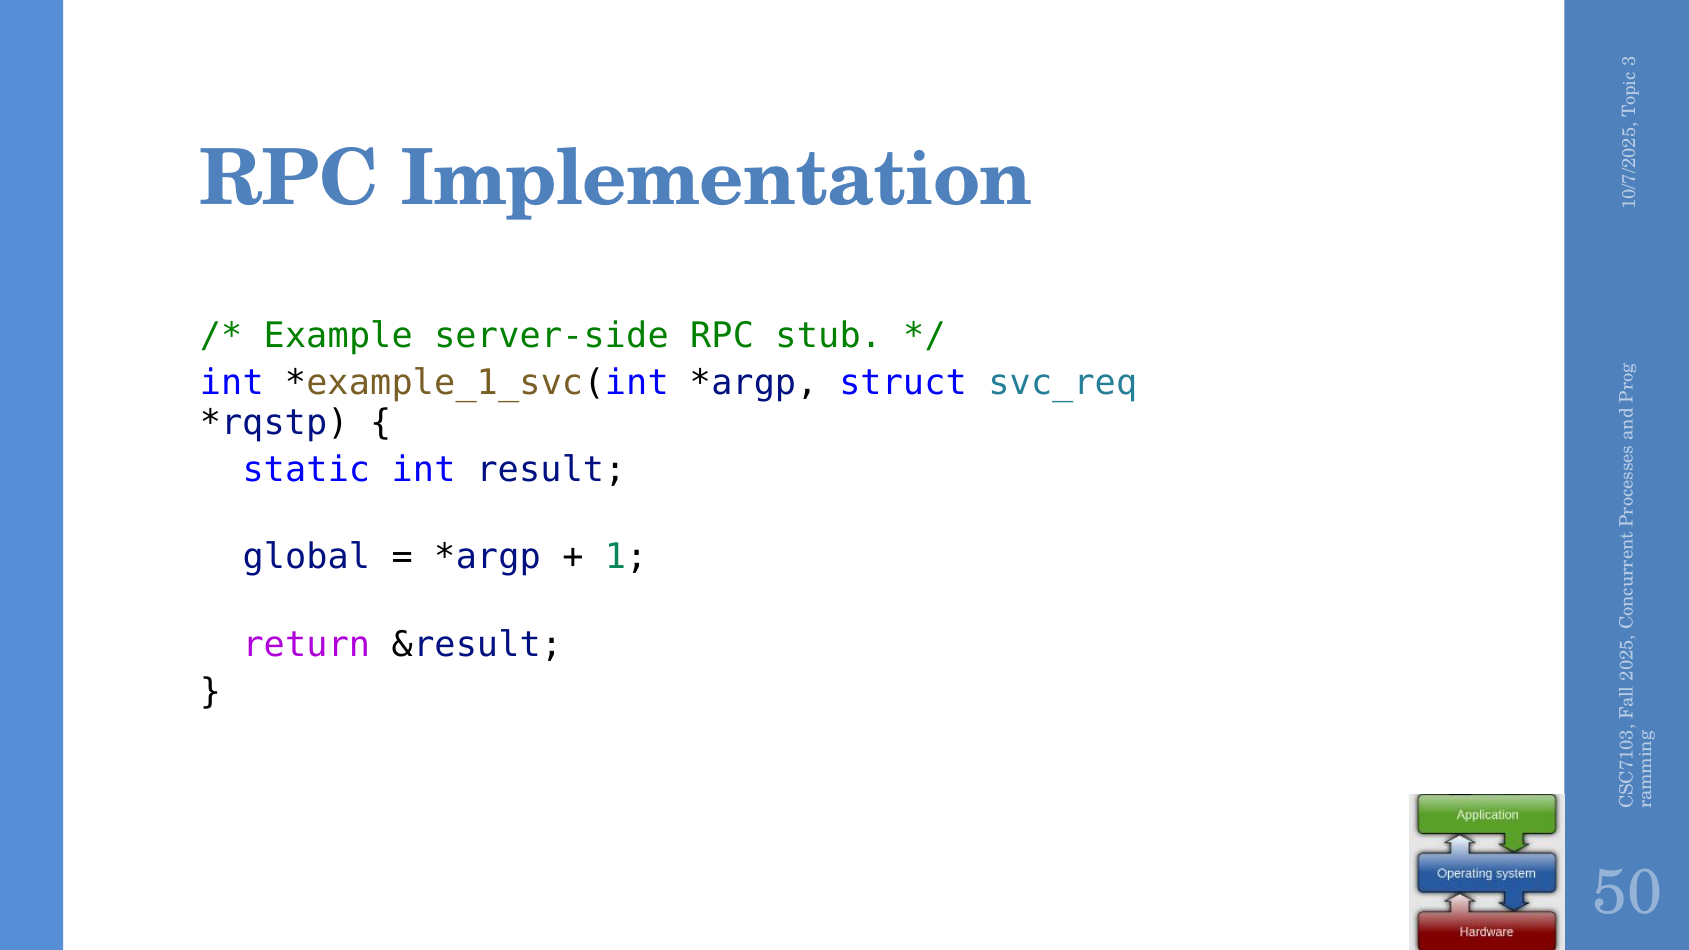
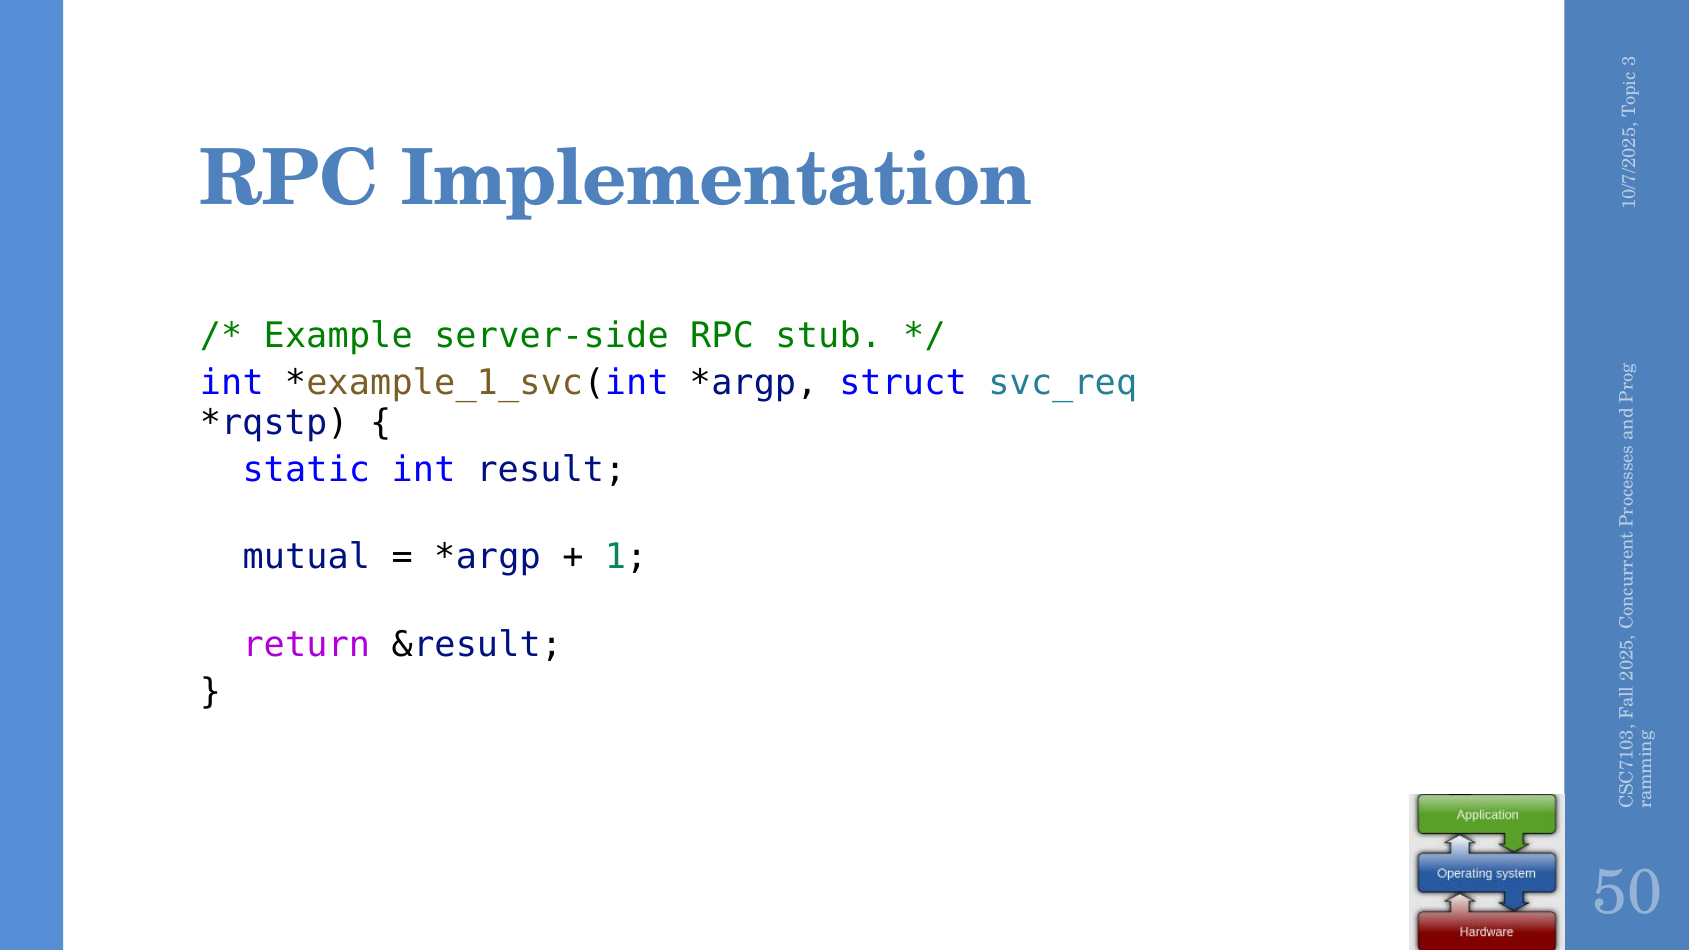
global: global -> mutual (306, 557)
